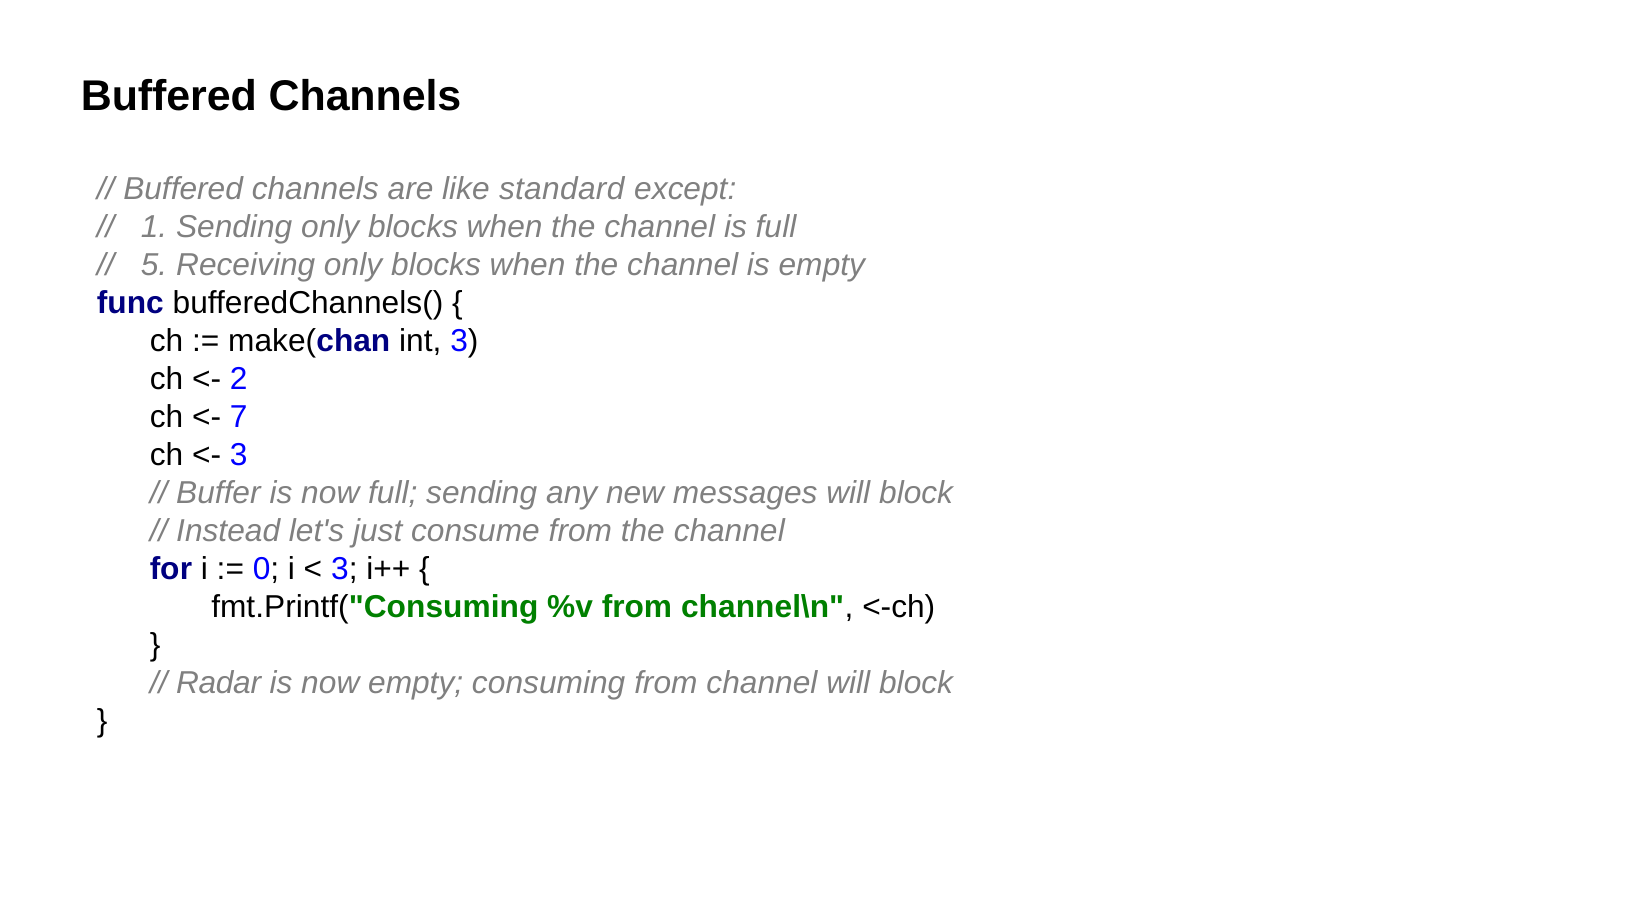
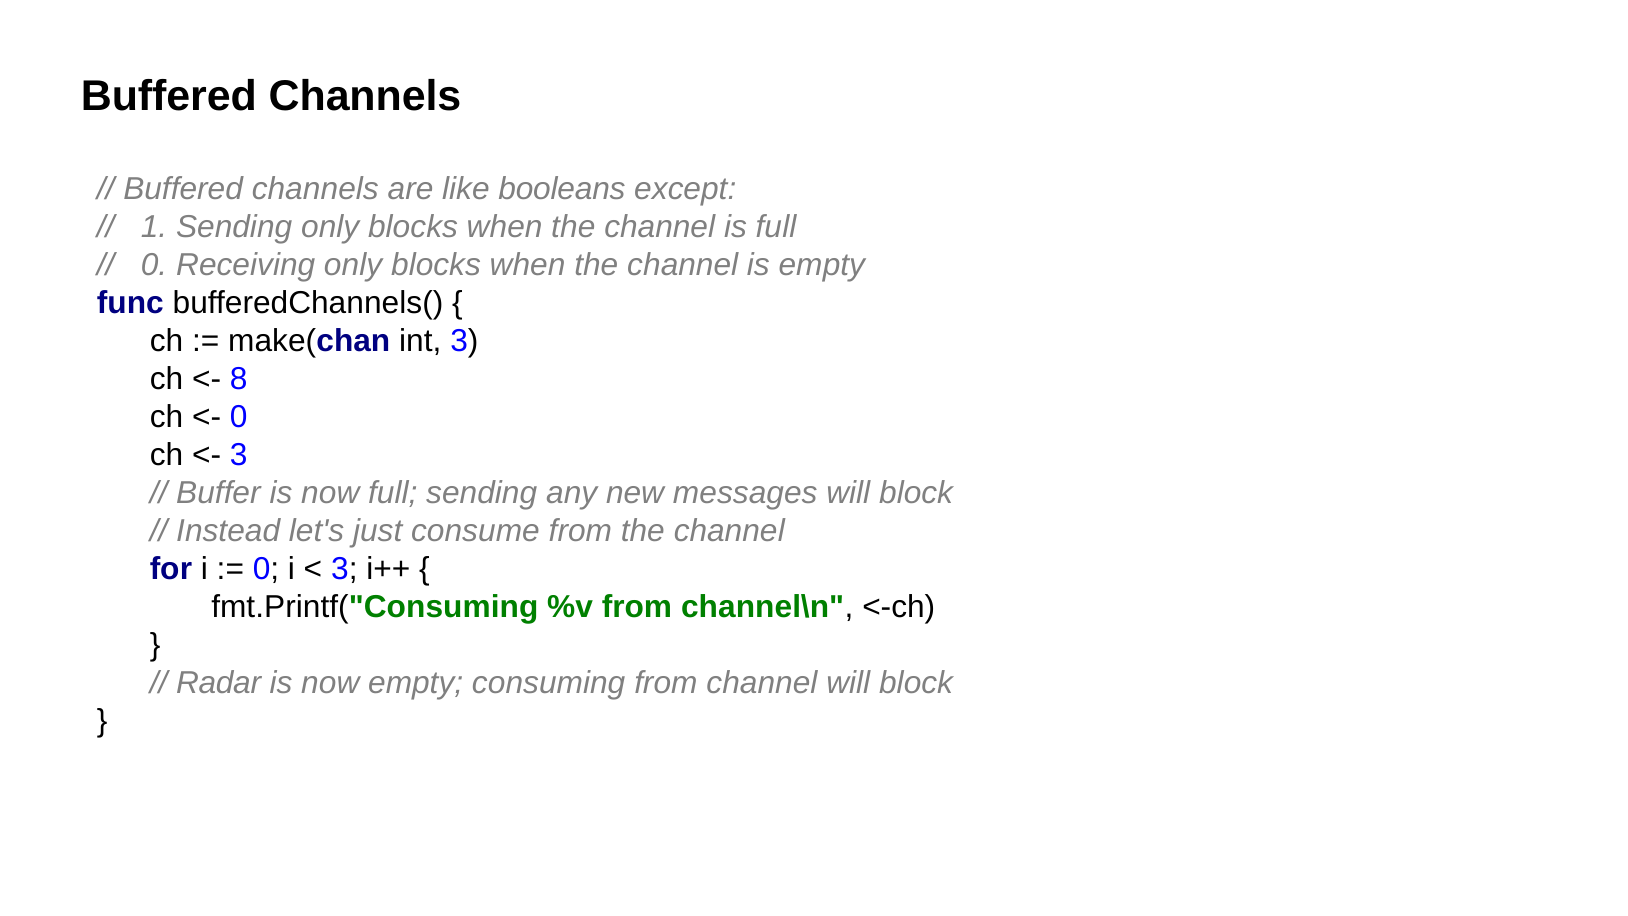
standard: standard -> booleans (562, 189)
5: 5 -> 0 (154, 265)
2: 2 -> 8 (239, 379)
7: 7 -> 0 (239, 417)
